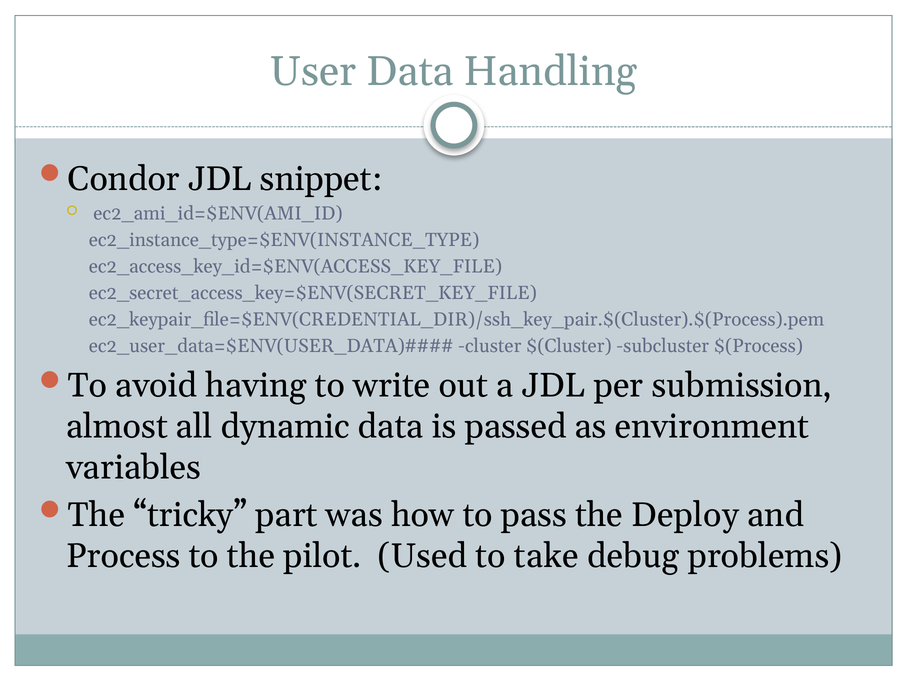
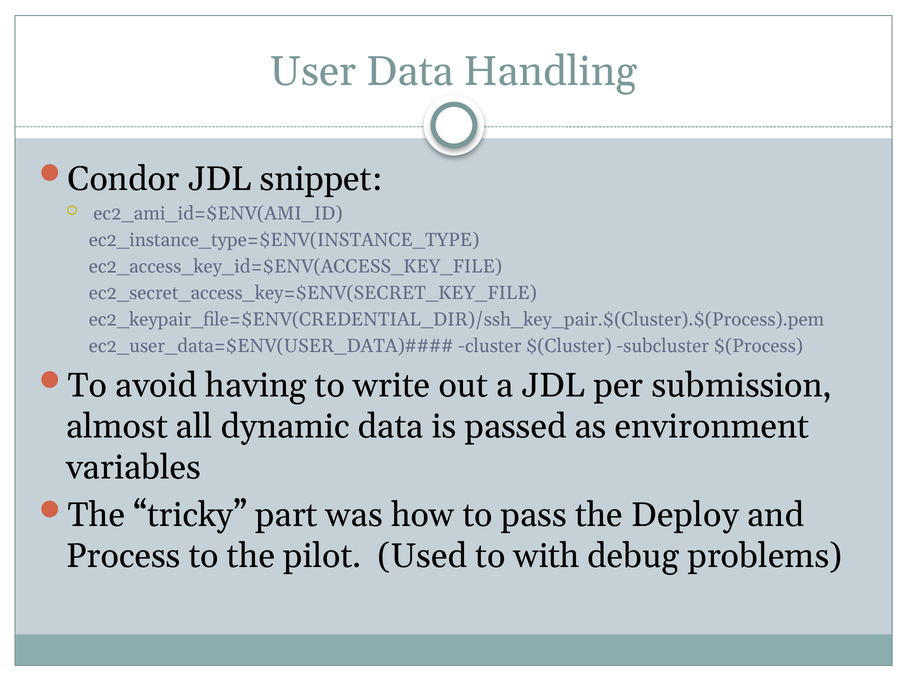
take: take -> with (547, 556)
